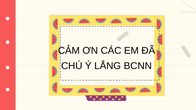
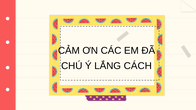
BCNN: BCNN -> CÁCH (138, 66)
